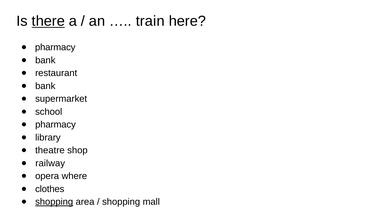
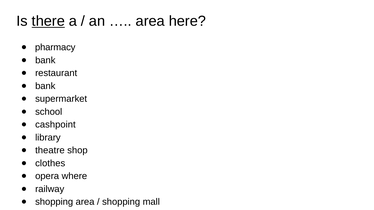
train: train -> area (150, 21)
pharmacy: pharmacy -> cashpoint (55, 125)
railway: railway -> clothes (50, 164)
clothes: clothes -> railway (50, 189)
shopping underline: present -> none (54, 202)
